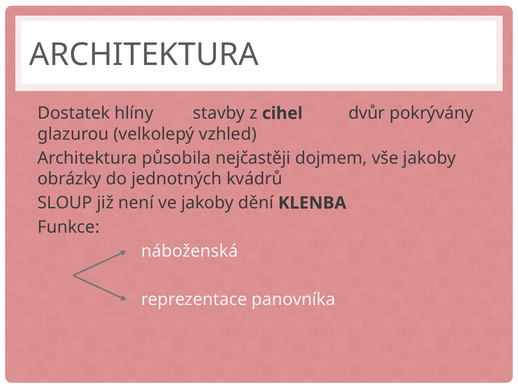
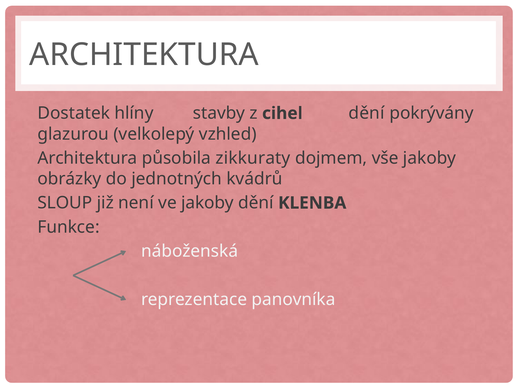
cihel dvůr: dvůr -> dění (367, 113)
nejčastěji: nejčastěji -> zikkuraty (253, 158)
